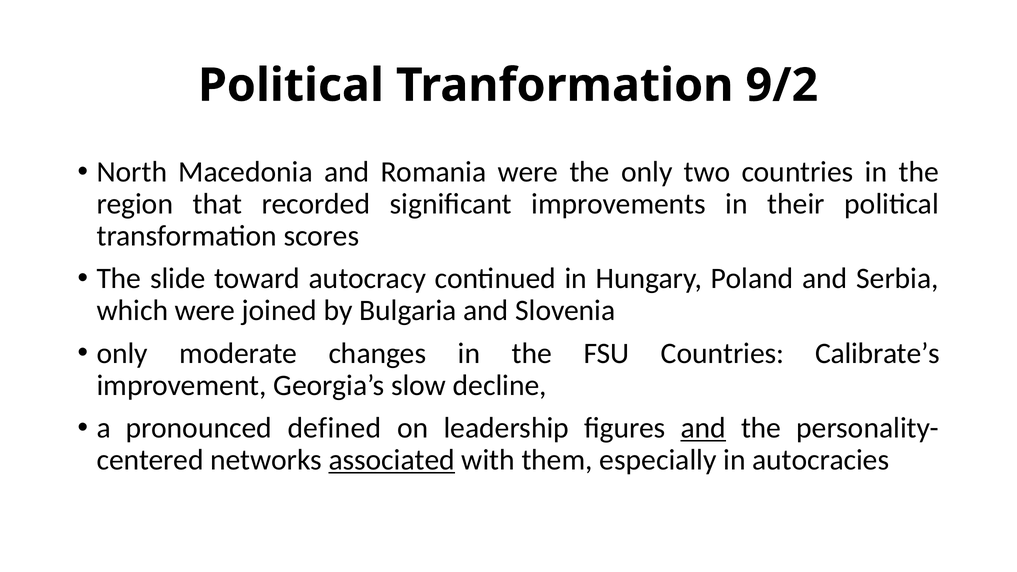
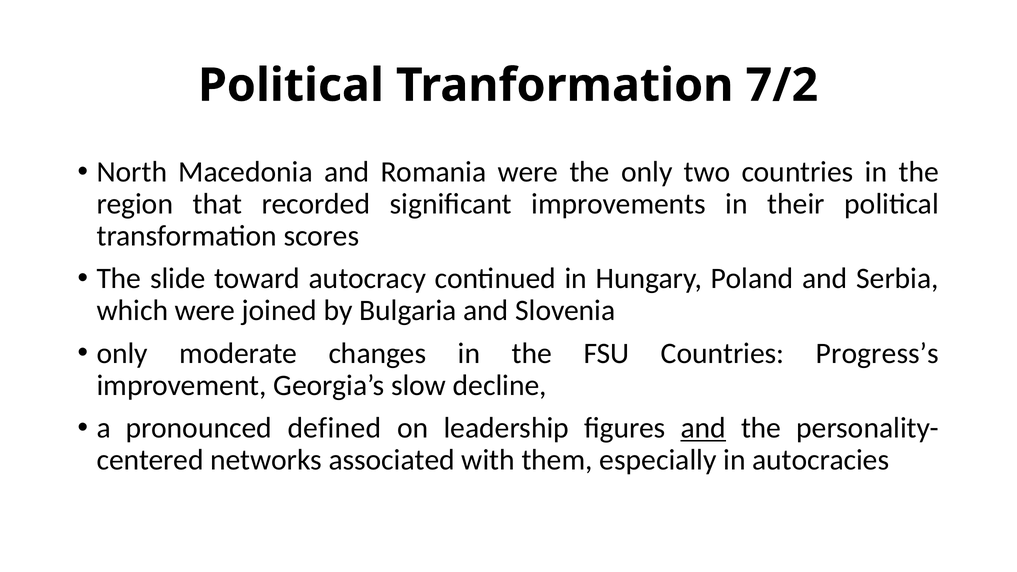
9/2: 9/2 -> 7/2 (782, 85)
Calibrate’s: Calibrate’s -> Progress’s (877, 353)
associated underline: present -> none (392, 460)
